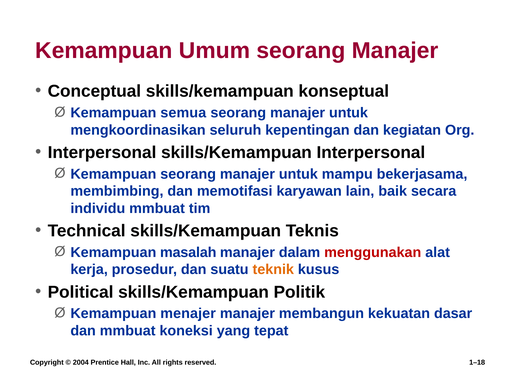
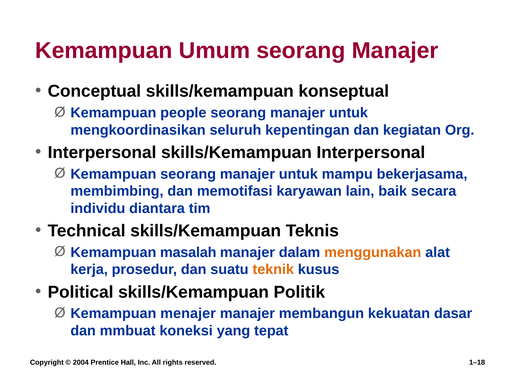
semua: semua -> people (183, 113)
individu mmbuat: mmbuat -> diantara (157, 208)
menggunakan colour: red -> orange (373, 253)
